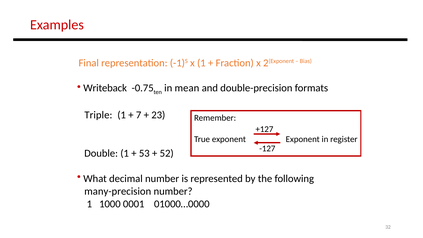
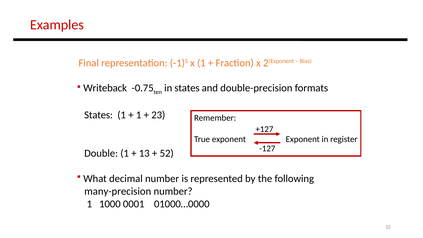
in mean: mean -> states (187, 88)
Triple: Triple -> States (98, 115)
7: 7 -> 1 (139, 115)
53: 53 -> 13 (144, 153)
